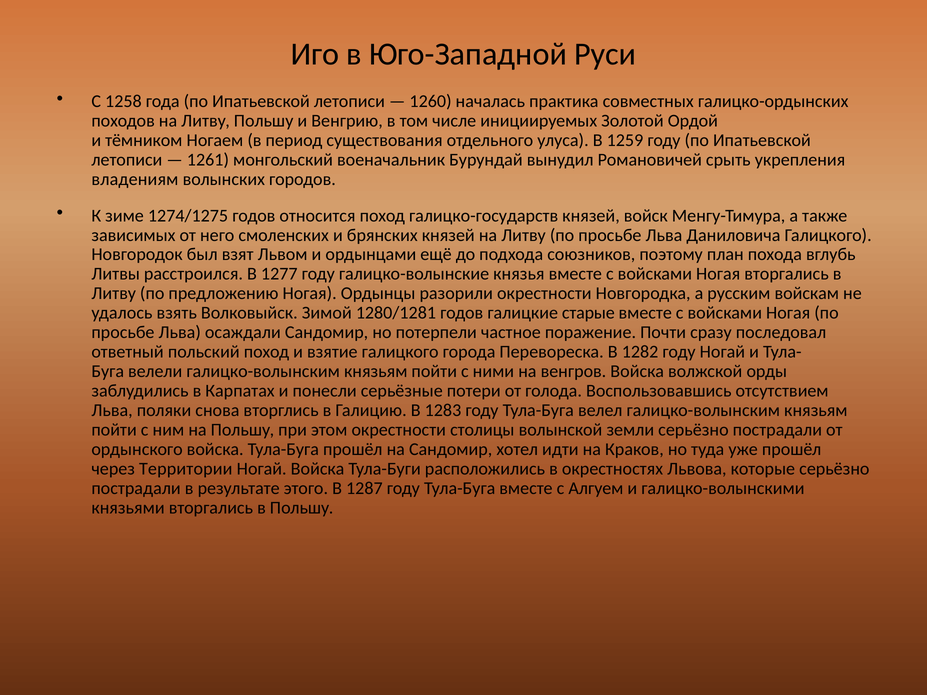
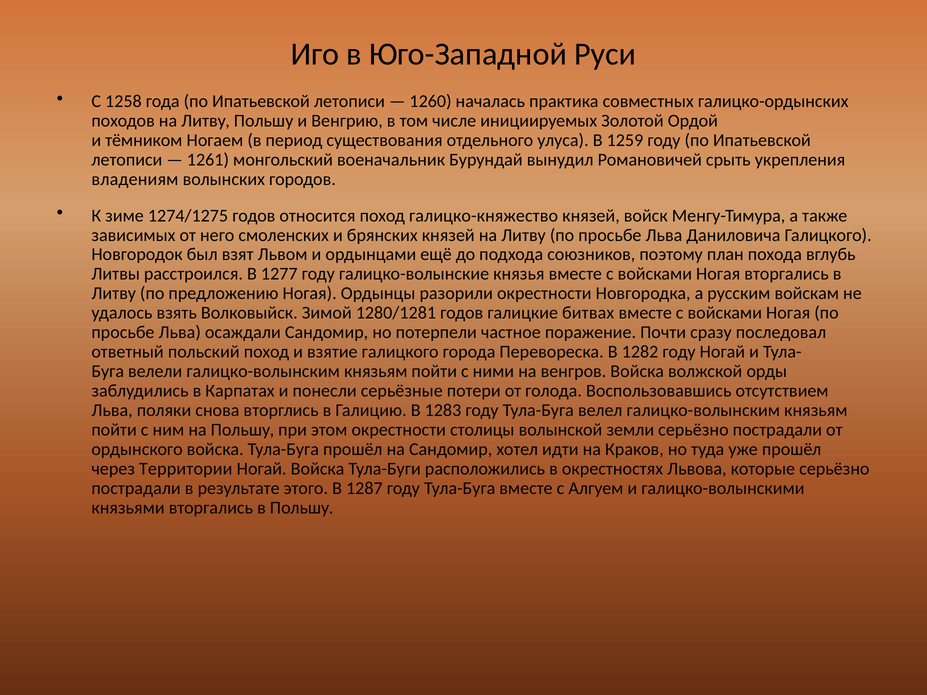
галицко-государств: галицко-государств -> галицко-княжество (484, 216)
старые: старые -> битвах (588, 313)
